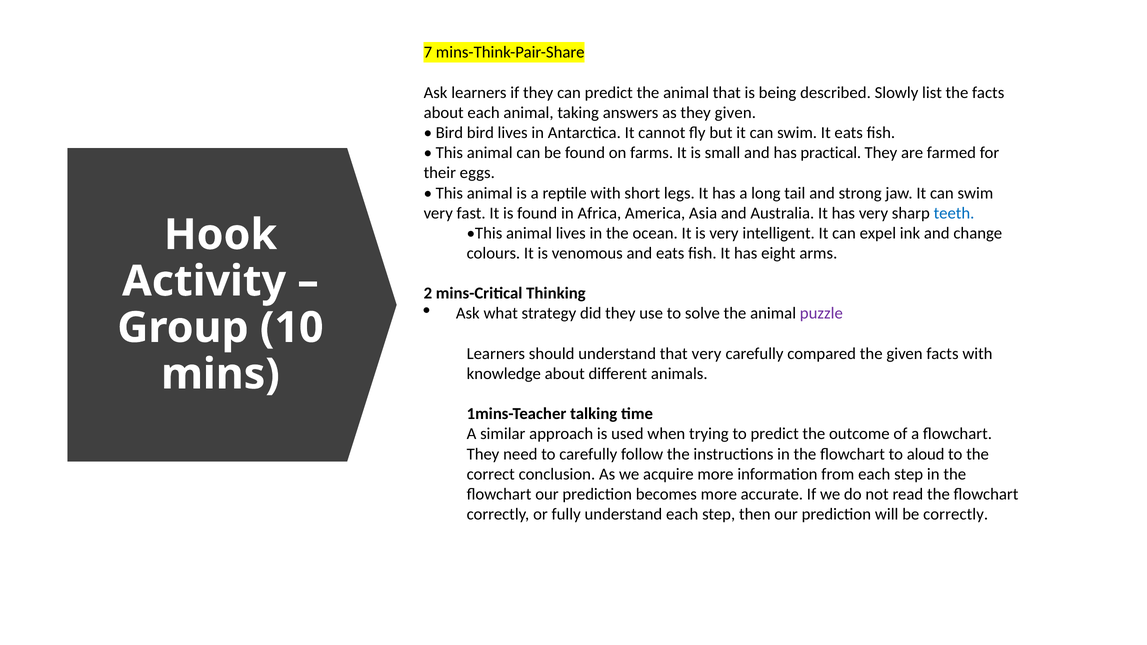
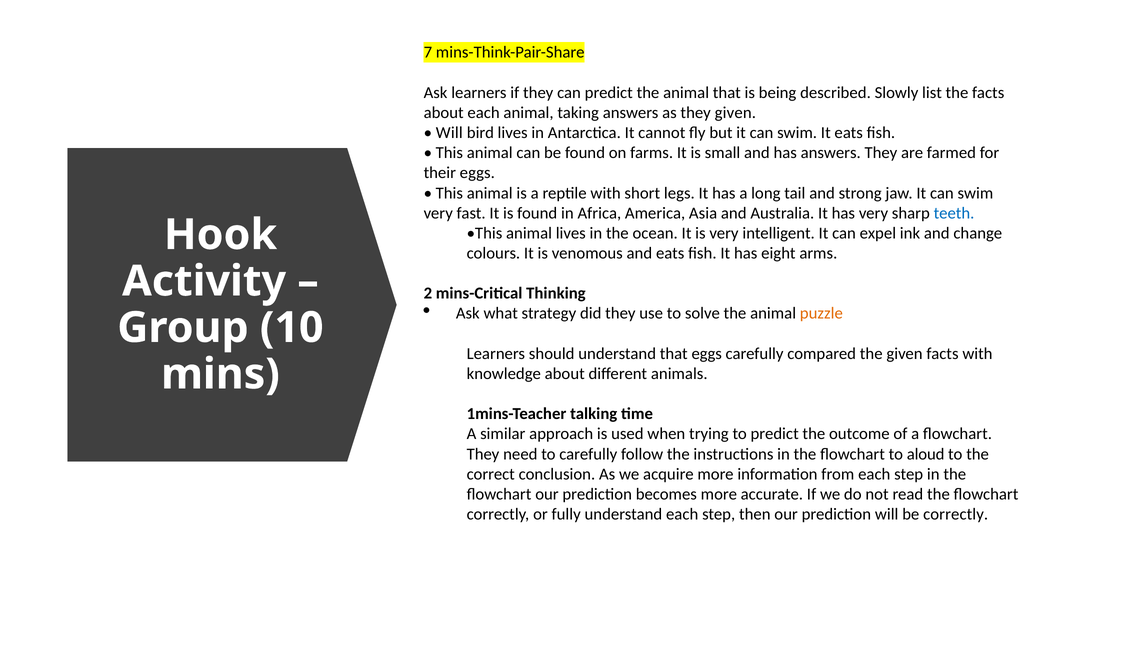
Bird: Bird -> Will (449, 133)
has practical: practical -> answers (831, 153)
puzzle colour: purple -> orange (821, 314)
that very: very -> eggs (707, 354)
